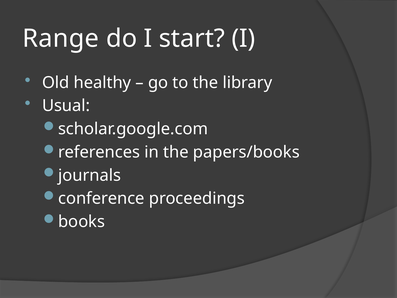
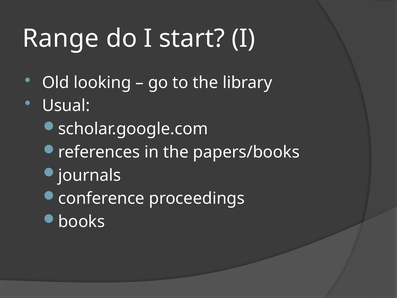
healthy: healthy -> looking (102, 83)
